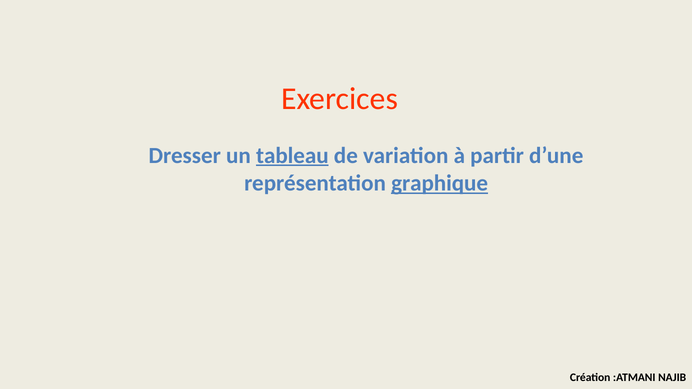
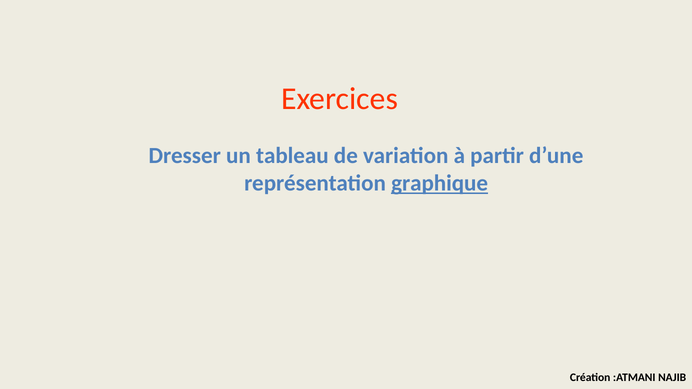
tableau underline: present -> none (292, 156)
